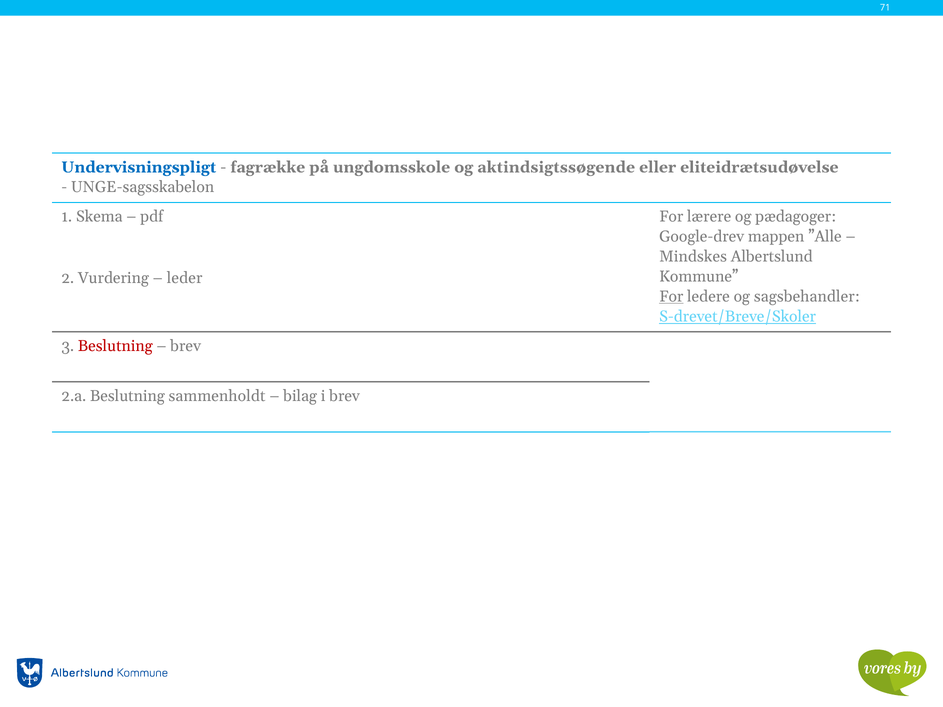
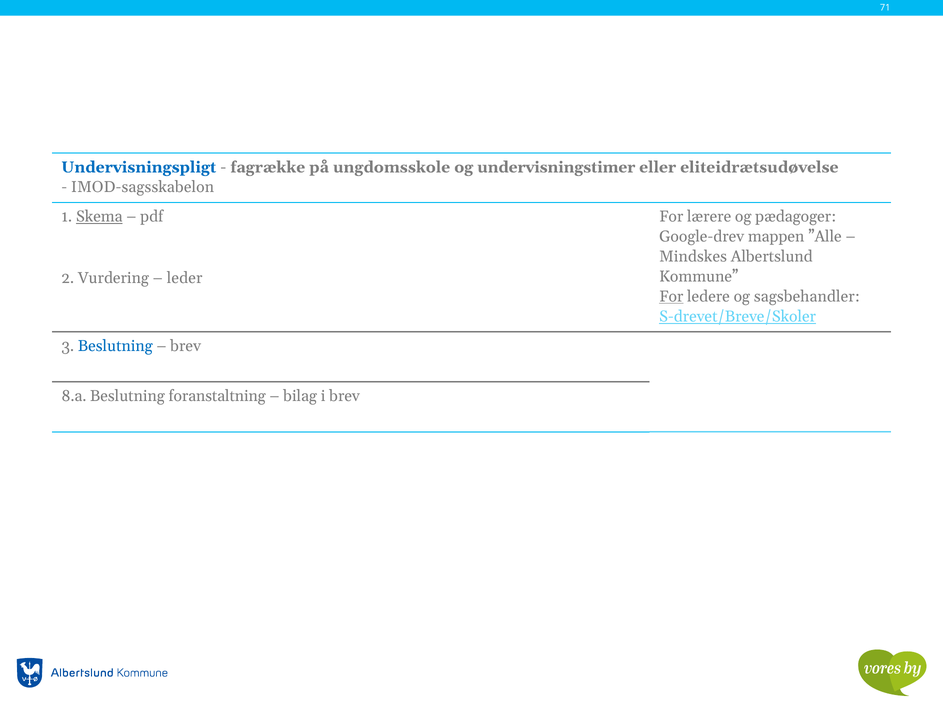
aktindsigtssøgende: aktindsigtssøgende -> undervisningstimer (556, 167)
UNGE-sagsskabelon: UNGE-sagsskabelon -> IMOD-sagsskabelon (143, 187)
Skema underline: none -> present (99, 217)
Beslutning colour: red -> blue (115, 346)
2.a: 2.a -> 8.a (74, 396)
sammenholdt: sammenholdt -> foranstaltning (217, 396)
